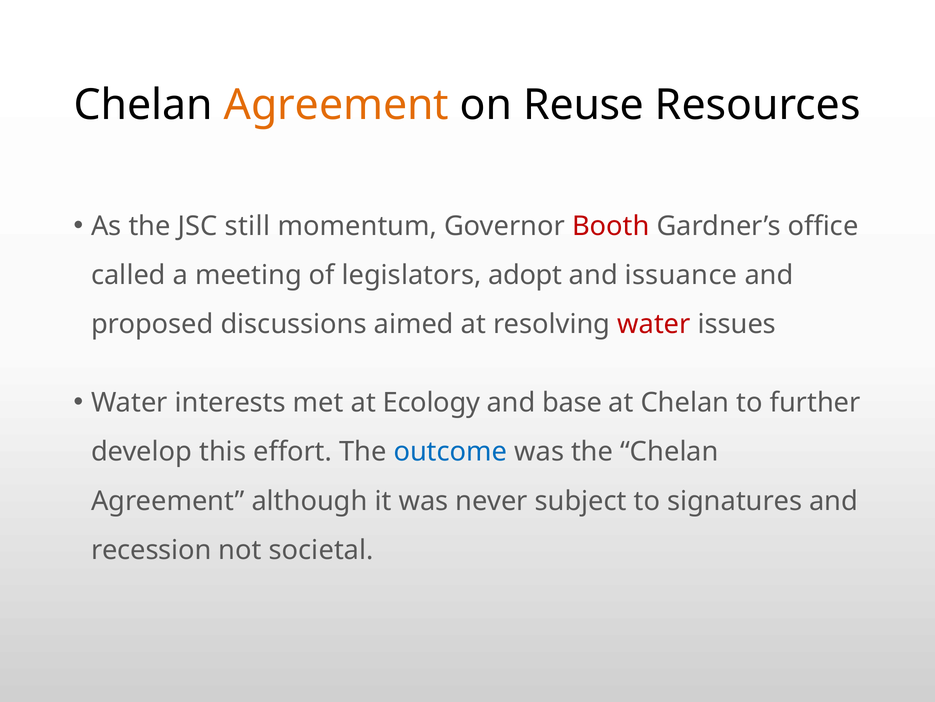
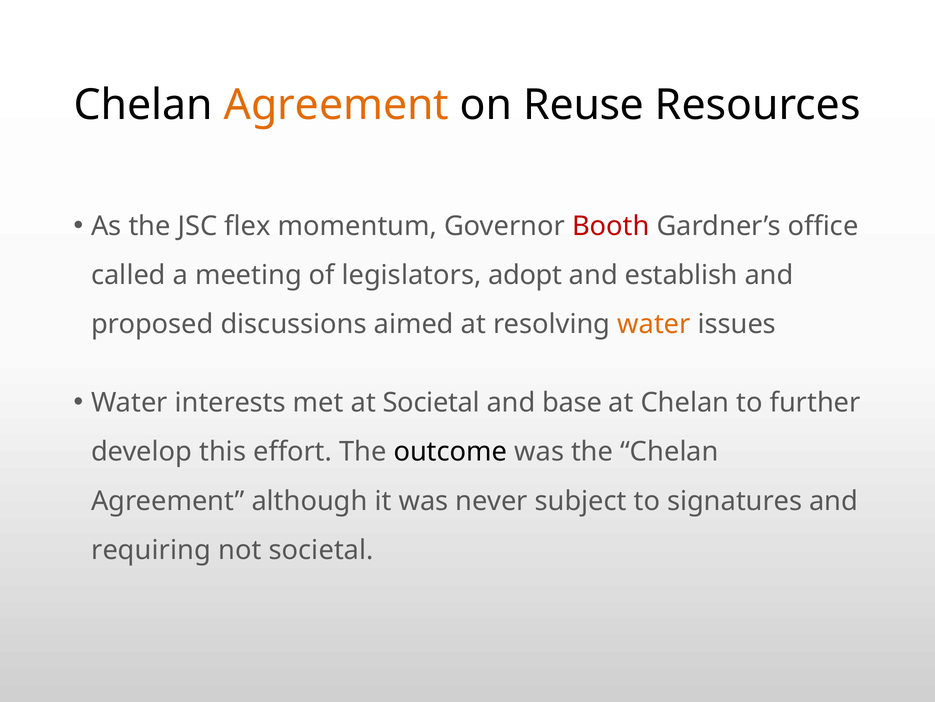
still: still -> flex (248, 226)
issuance: issuance -> establish (681, 275)
water colour: red -> orange (654, 324)
at Ecology: Ecology -> Societal (431, 402)
outcome colour: blue -> black (450, 451)
recession: recession -> requiring (151, 550)
